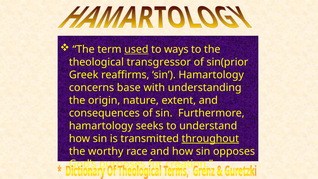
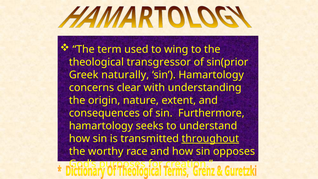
used underline: present -> none (136, 49)
ways: ways -> wing (176, 49)
reaffirms: reaffirms -> naturally (125, 75)
base: base -> clear (129, 88)
